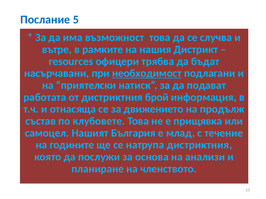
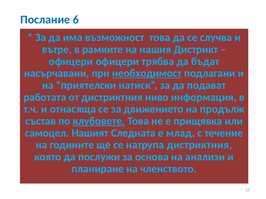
5: 5 -> 6 (76, 20)
resources: resources -> офицери (71, 62)
брой: брой -> ниво (157, 97)
клубовете underline: none -> present (99, 121)
България: България -> Следната (133, 133)
